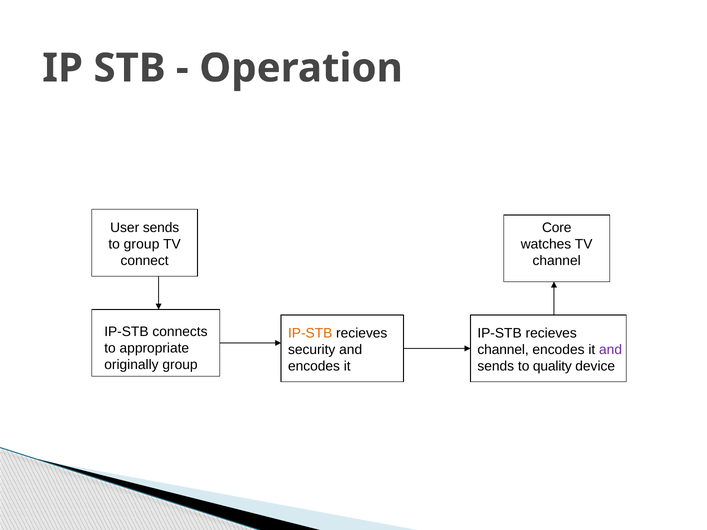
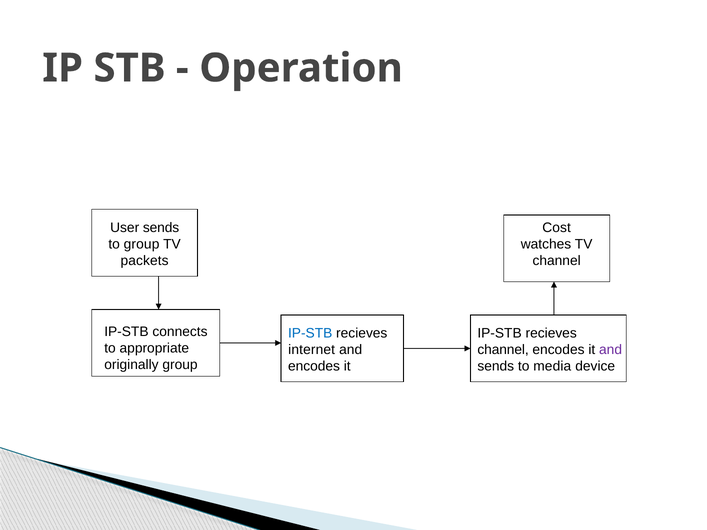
Core: Core -> Cost (557, 228)
connect: connect -> packets (145, 261)
IP-STB colour: orange -> blue (310, 334)
security: security -> internet (312, 350)
quality: quality -> media (552, 367)
